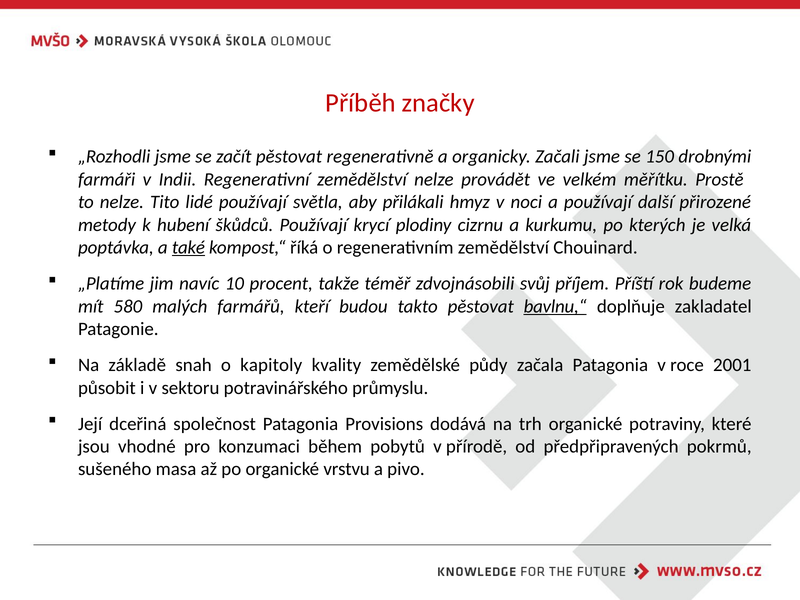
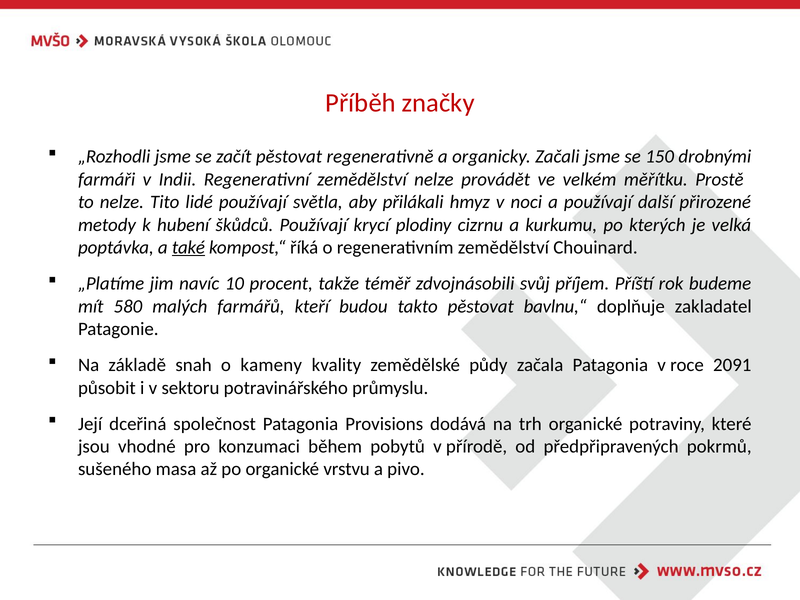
bavlnu,“ underline: present -> none (555, 306)
kapitoly: kapitoly -> kameny (271, 365)
2001: 2001 -> 2091 (732, 365)
